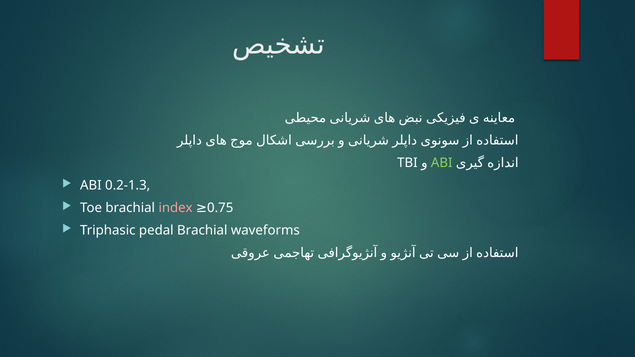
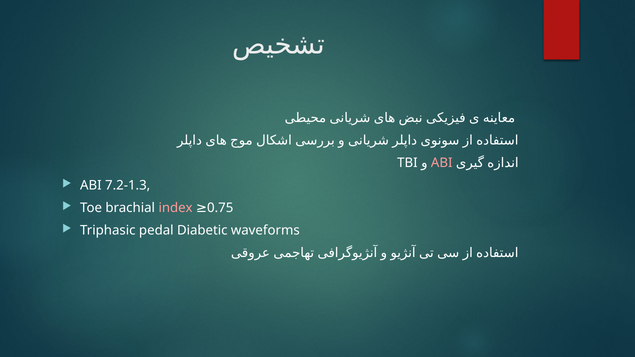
ABI colour: light green -> pink (442, 163)
0.2-1.3: 0.2-1.3 -> 7.2-1.3 (128, 186)
pedal Brachial: Brachial -> Diabetic (202, 231)
